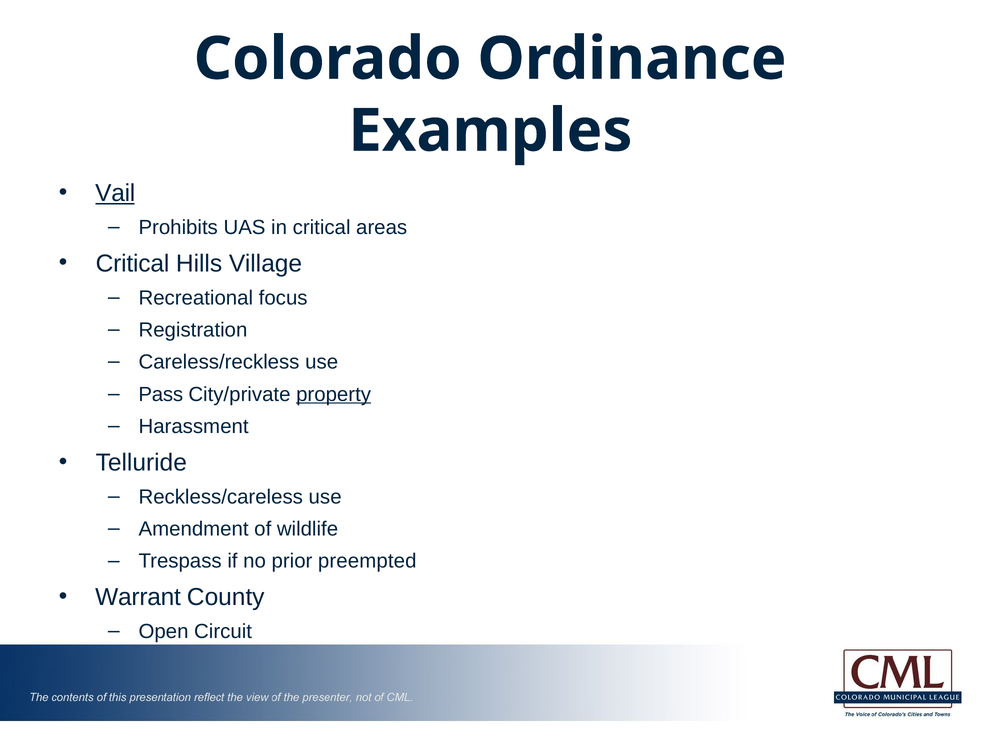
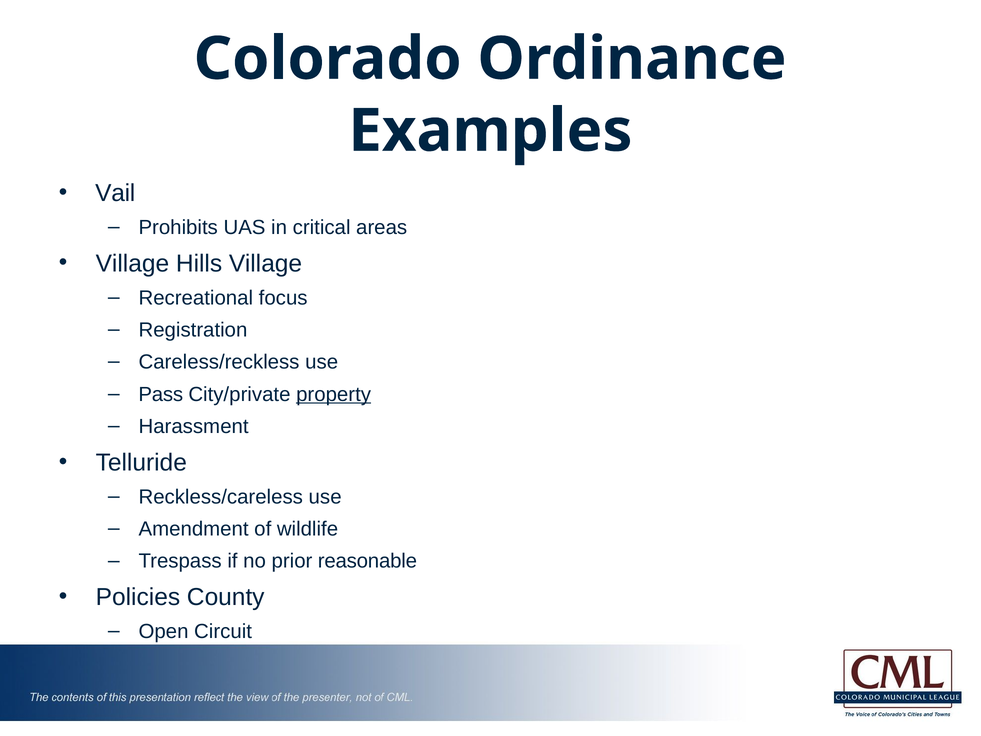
Vail underline: present -> none (115, 193)
Critical: Critical -> Village (132, 263)
preempted: preempted -> reasonable (367, 561)
Warrant: Warrant -> Policies (138, 597)
